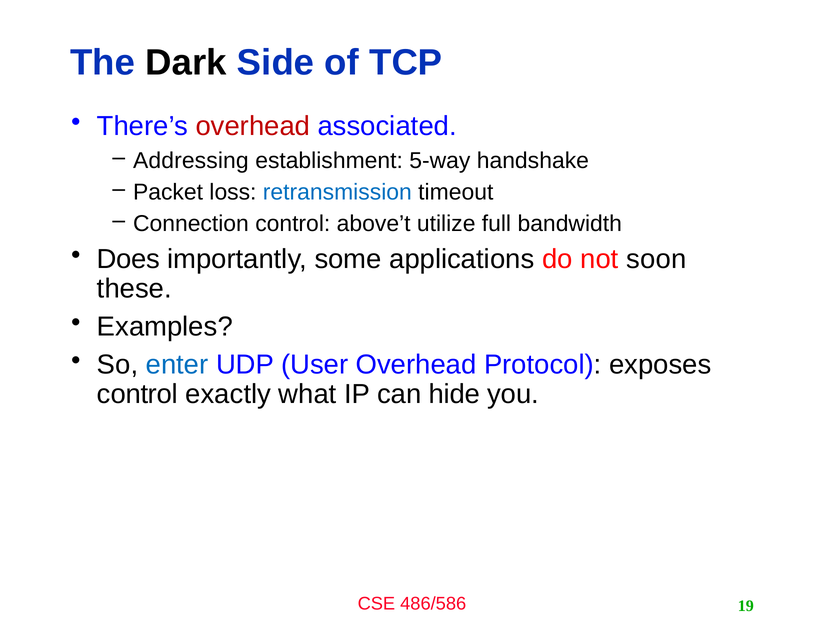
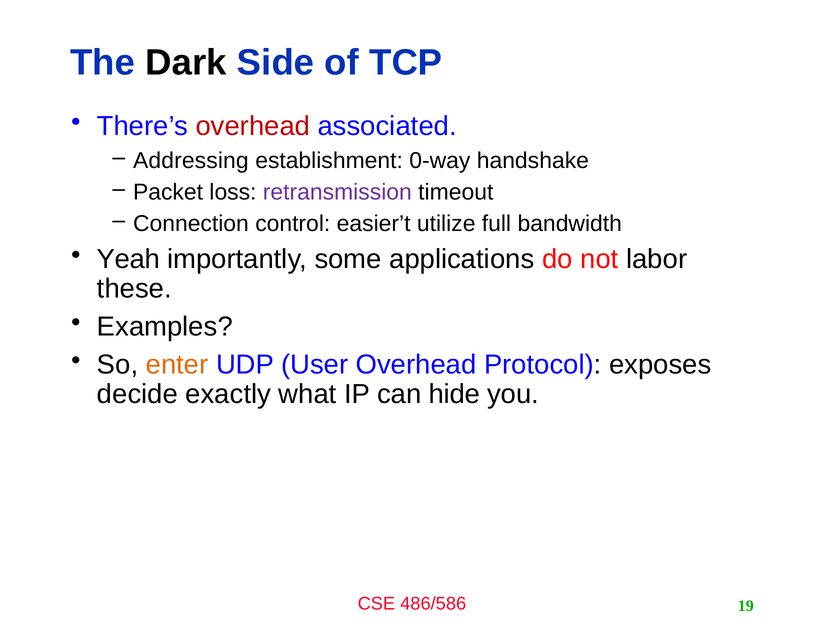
5-way: 5-way -> 0-way (440, 160)
retransmission colour: blue -> purple (337, 192)
above’t: above’t -> easier’t (374, 224)
Does: Does -> Yeah (128, 259)
soon: soon -> labor (657, 259)
enter colour: blue -> orange (177, 365)
control: control -> decide (137, 394)
